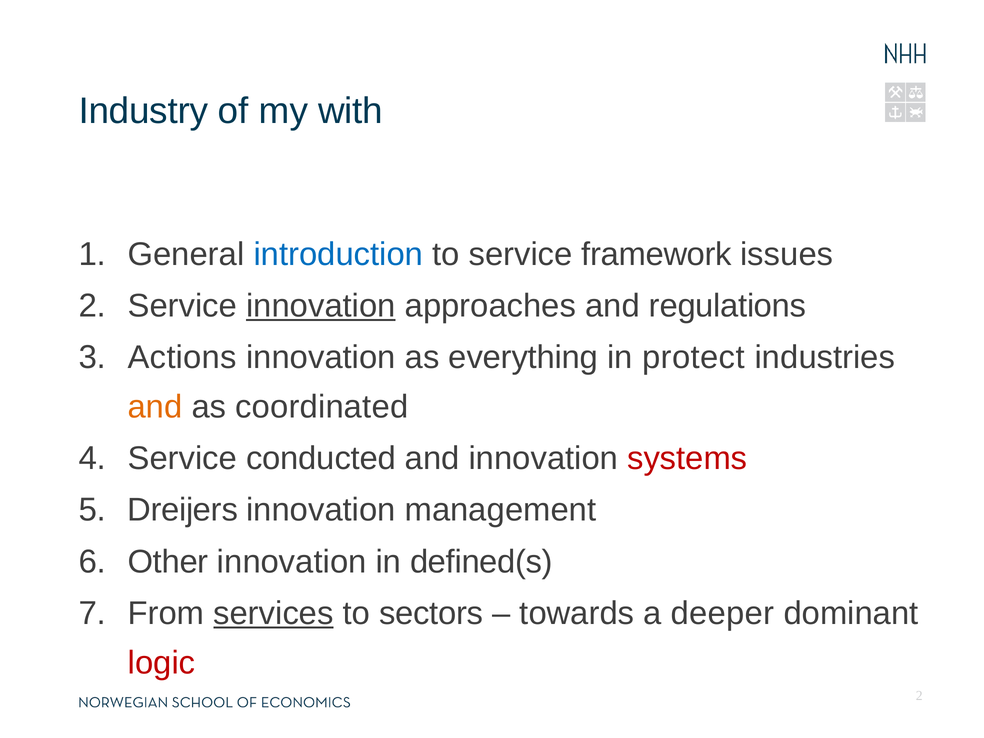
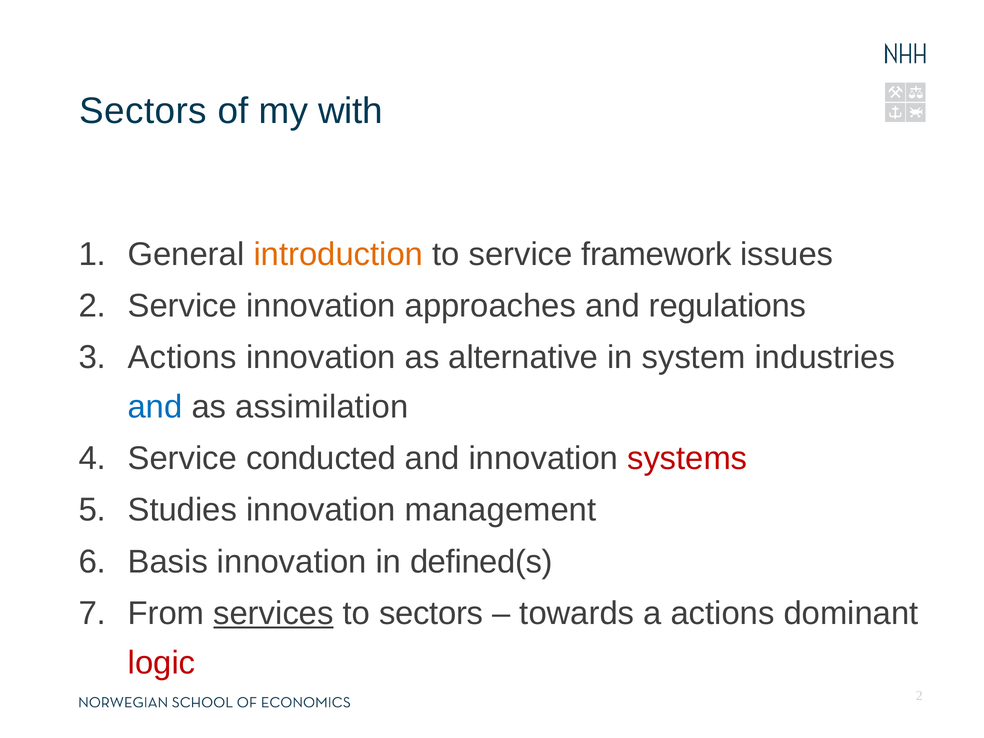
Industry: Industry -> Sectors (143, 111)
introduction colour: blue -> orange (338, 254)
innovation underline: present -> none (321, 306)
everything: everything -> alternative (523, 358)
protect: protect -> system (694, 358)
and colour: orange -> blue (155, 407)
coordinated: coordinated -> assimilation (322, 407)
Dreijers: Dreijers -> Studies (182, 510)
Other: Other -> Basis (168, 562)
a deeper: deeper -> actions (723, 614)
